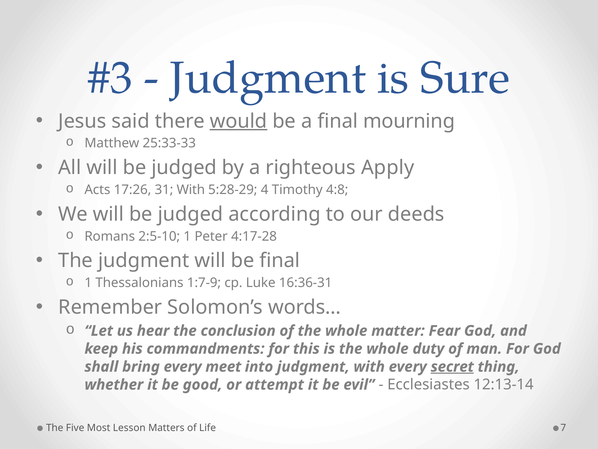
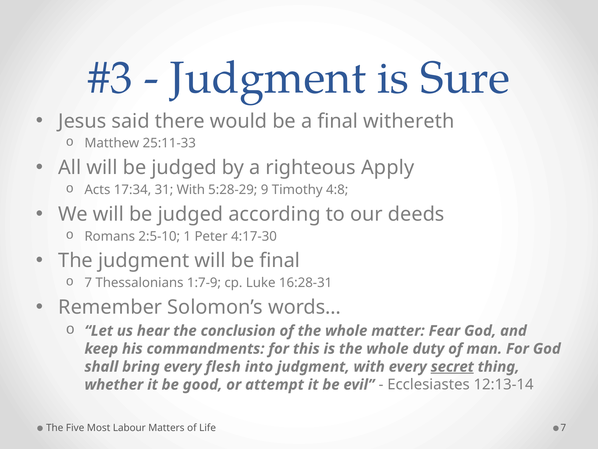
would underline: present -> none (239, 121)
mourning: mourning -> withereth (409, 121)
25:33-33: 25:33-33 -> 25:11-33 (169, 143)
17:26: 17:26 -> 17:34 (133, 190)
4: 4 -> 9 (265, 190)
4:17-28: 4:17-28 -> 4:17-30 (254, 236)
1: 1 -> 7 (88, 283)
16:36-31: 16:36-31 -> 16:28-31 (306, 283)
meet: meet -> flesh (223, 366)
Lesson: Lesson -> Labour (129, 428)
